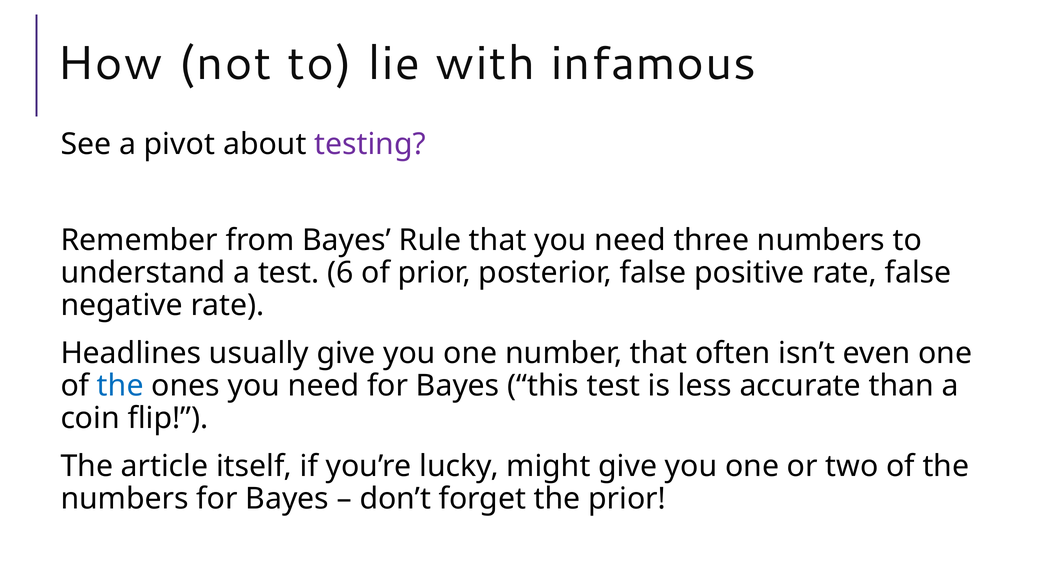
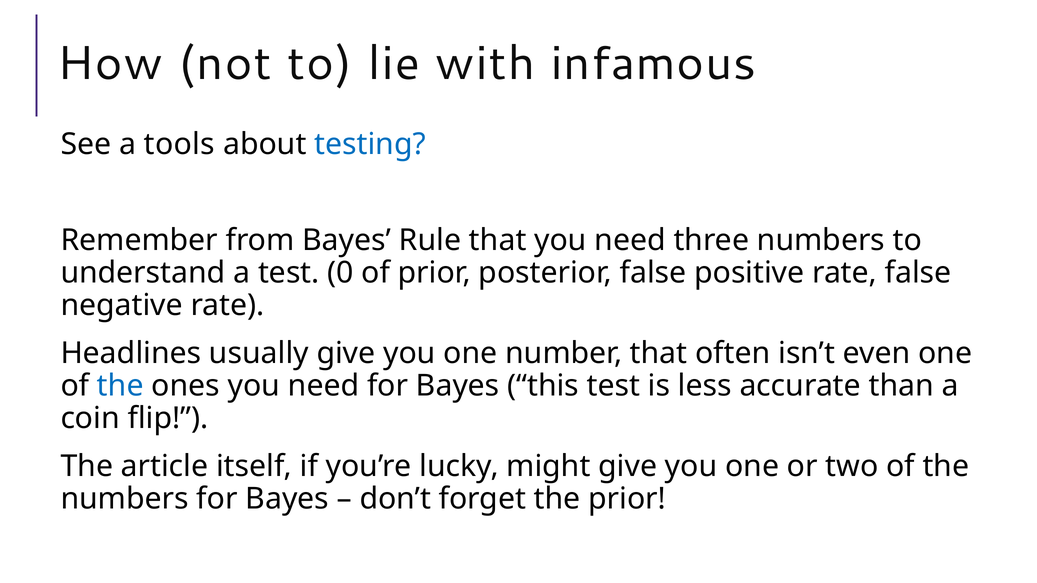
pivot: pivot -> tools (179, 145)
testing colour: purple -> blue (370, 145)
6: 6 -> 0 (340, 273)
